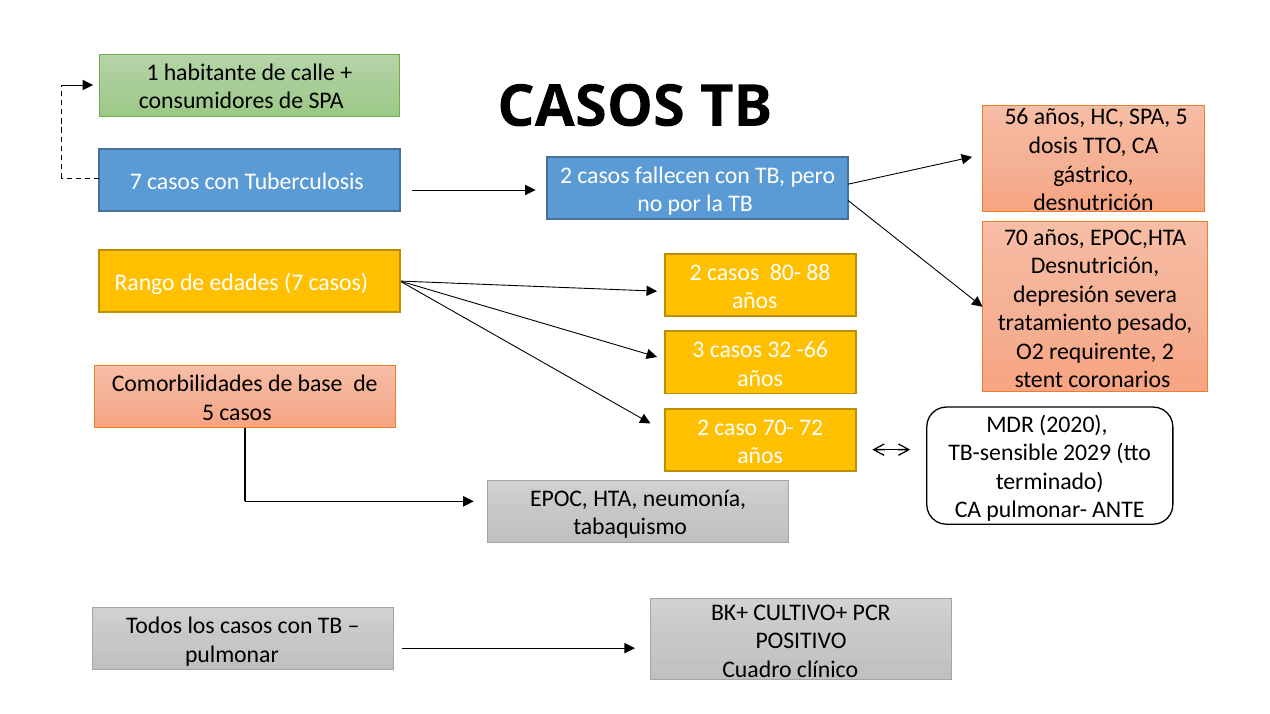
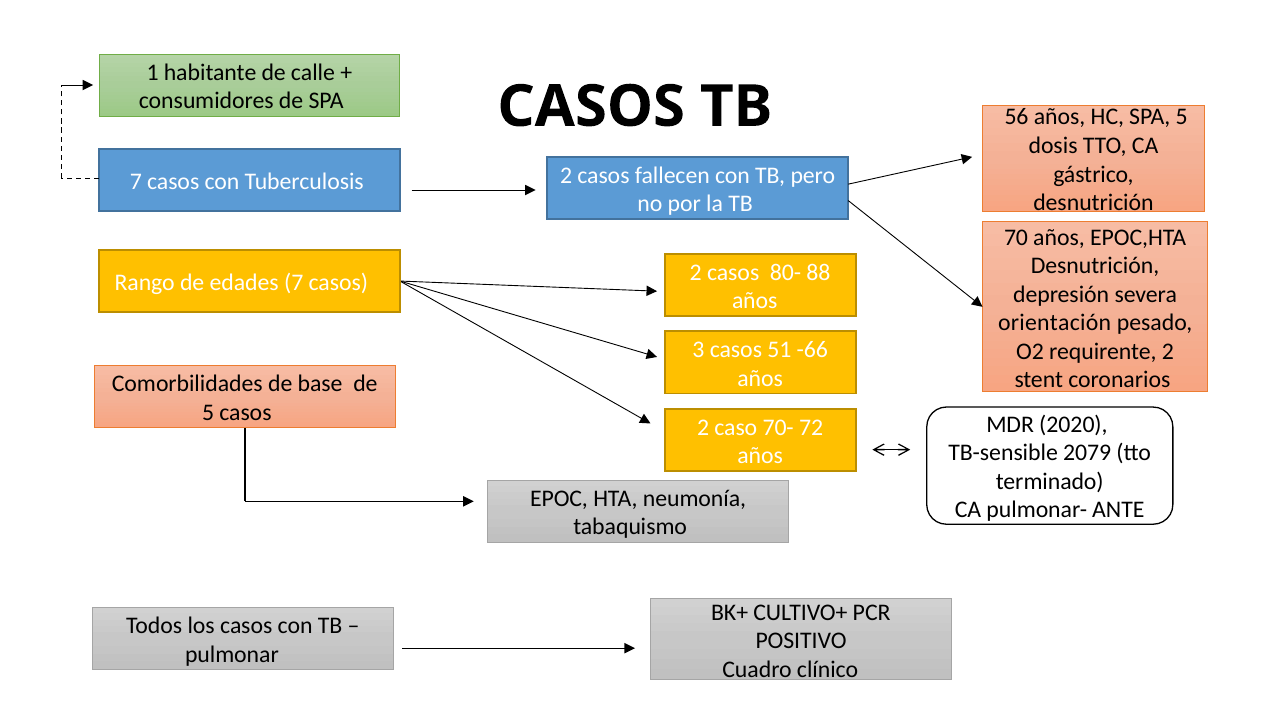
tratamiento: tratamiento -> orientación (1055, 323)
32: 32 -> 51 (779, 350)
2029: 2029 -> 2079 (1087, 453)
